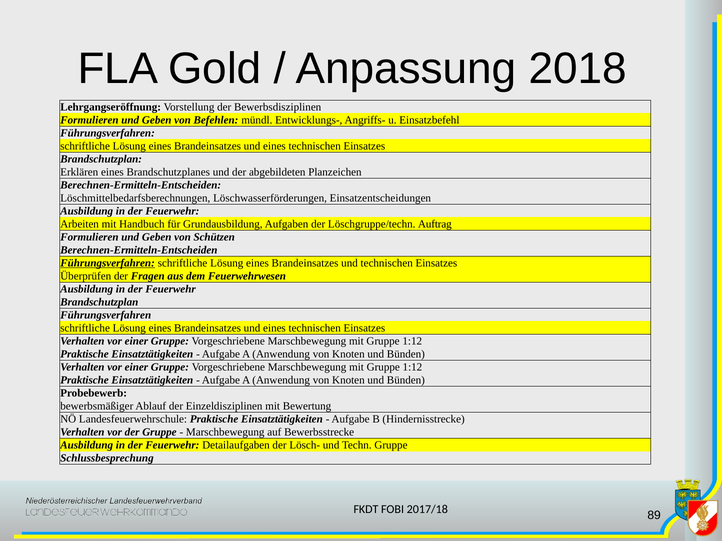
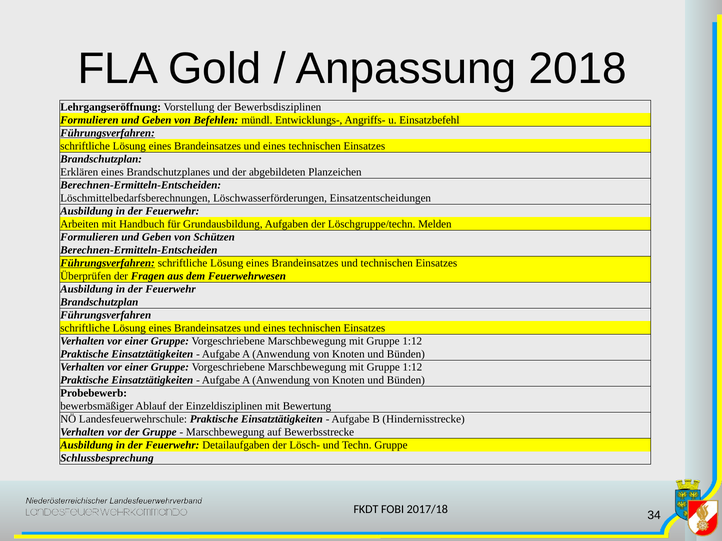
Führungsverfahren underline: none -> present (108, 133)
Auftrag: Auftrag -> Melden (435, 224)
89: 89 -> 34 (654, 516)
